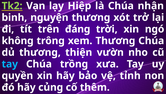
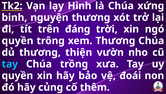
Tk2 colour: light green -> white (12, 6)
Hiệp: Hiệp -> Hình (80, 6)
nhận: nhận -> xứng (151, 6)
không: không -> quyền (18, 41)
tỉnh: tỉnh -> đoái (130, 75)
